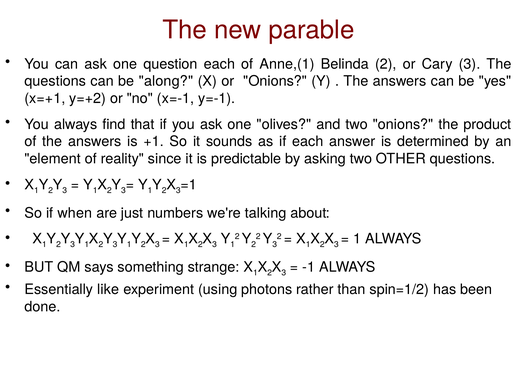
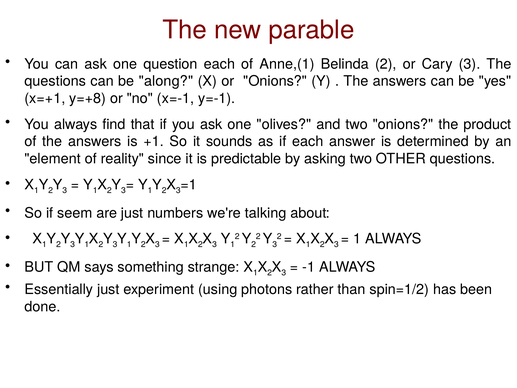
y=+2: y=+2 -> y=+8 (88, 98)
when: when -> seem (75, 213)
Essentially like: like -> just (108, 289)
